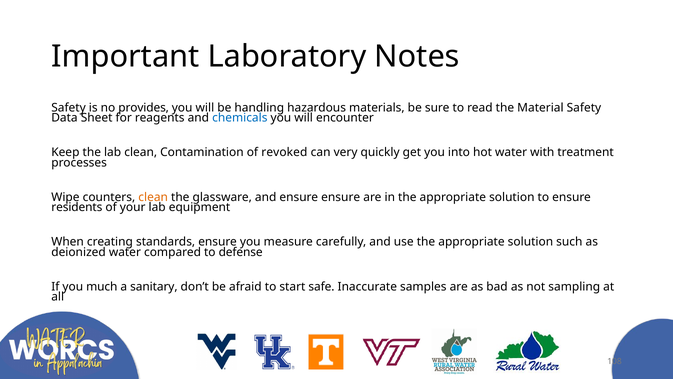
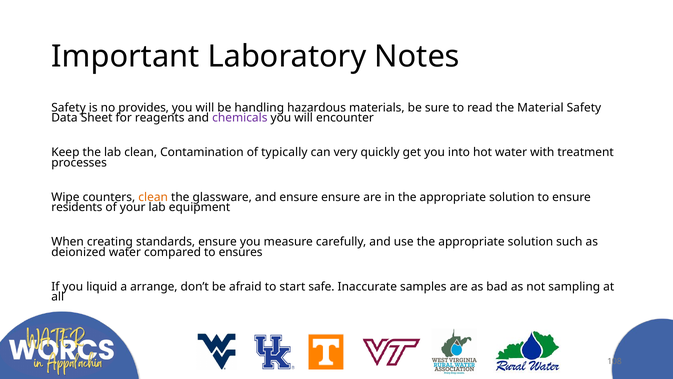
chemicals colour: blue -> purple (240, 118)
revoked: revoked -> typically (284, 152)
defense: defense -> ensures (241, 252)
much: much -> liquid (102, 286)
sanitary: sanitary -> arrange (154, 286)
